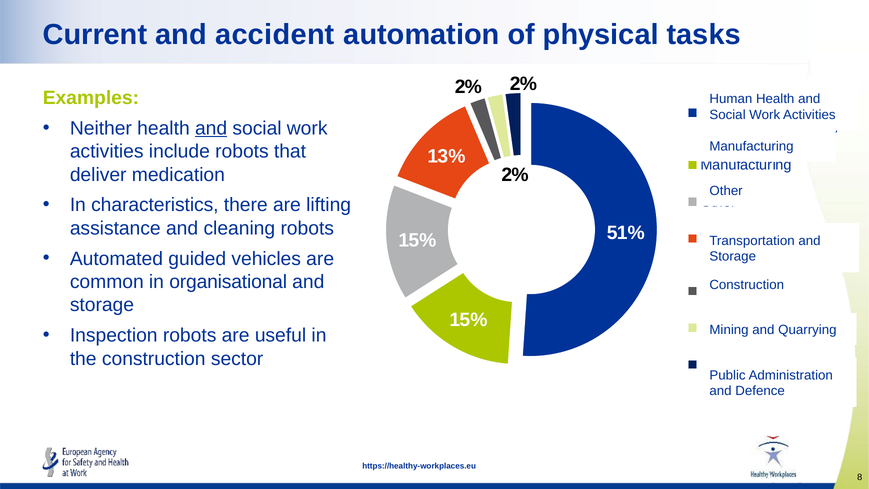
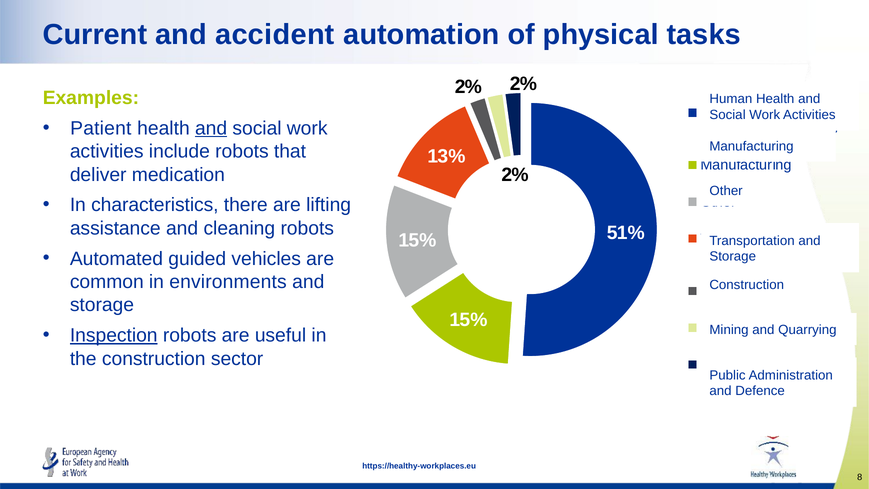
Neither: Neither -> Patient (101, 128)
organisational: organisational -> environments (228, 282)
Inspection underline: none -> present (114, 335)
